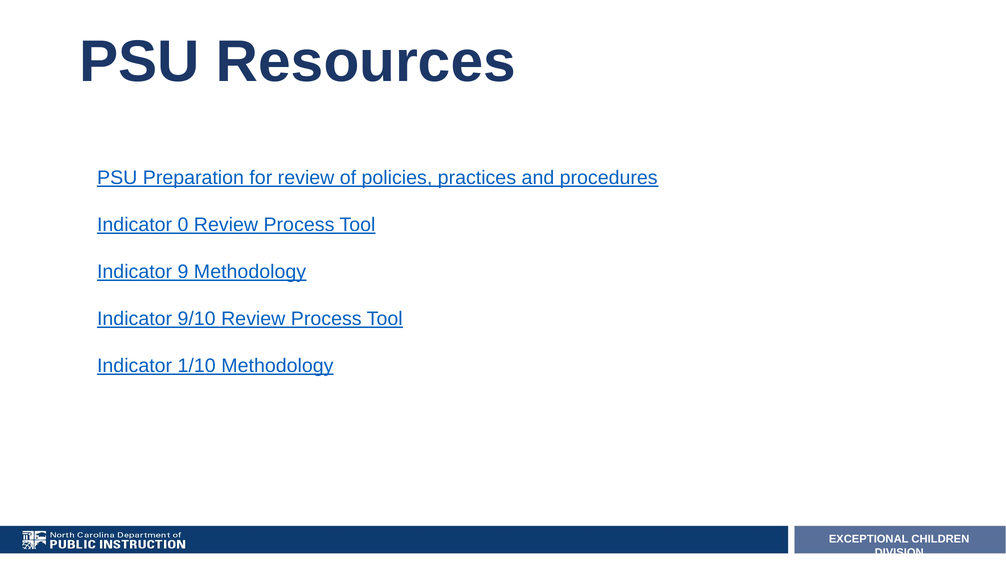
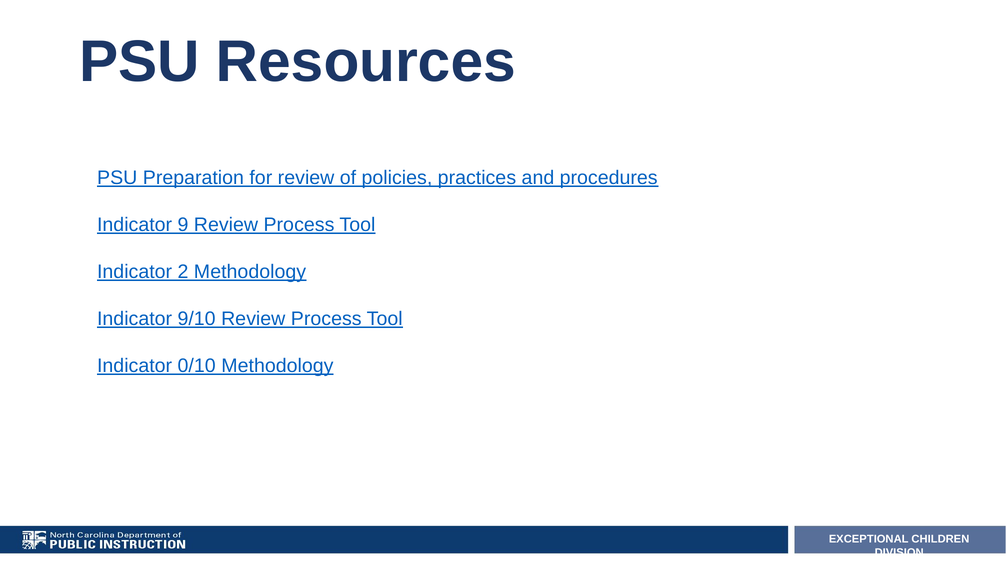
0: 0 -> 9 (183, 225)
9: 9 -> 2 (183, 272)
1/10: 1/10 -> 0/10 (197, 365)
